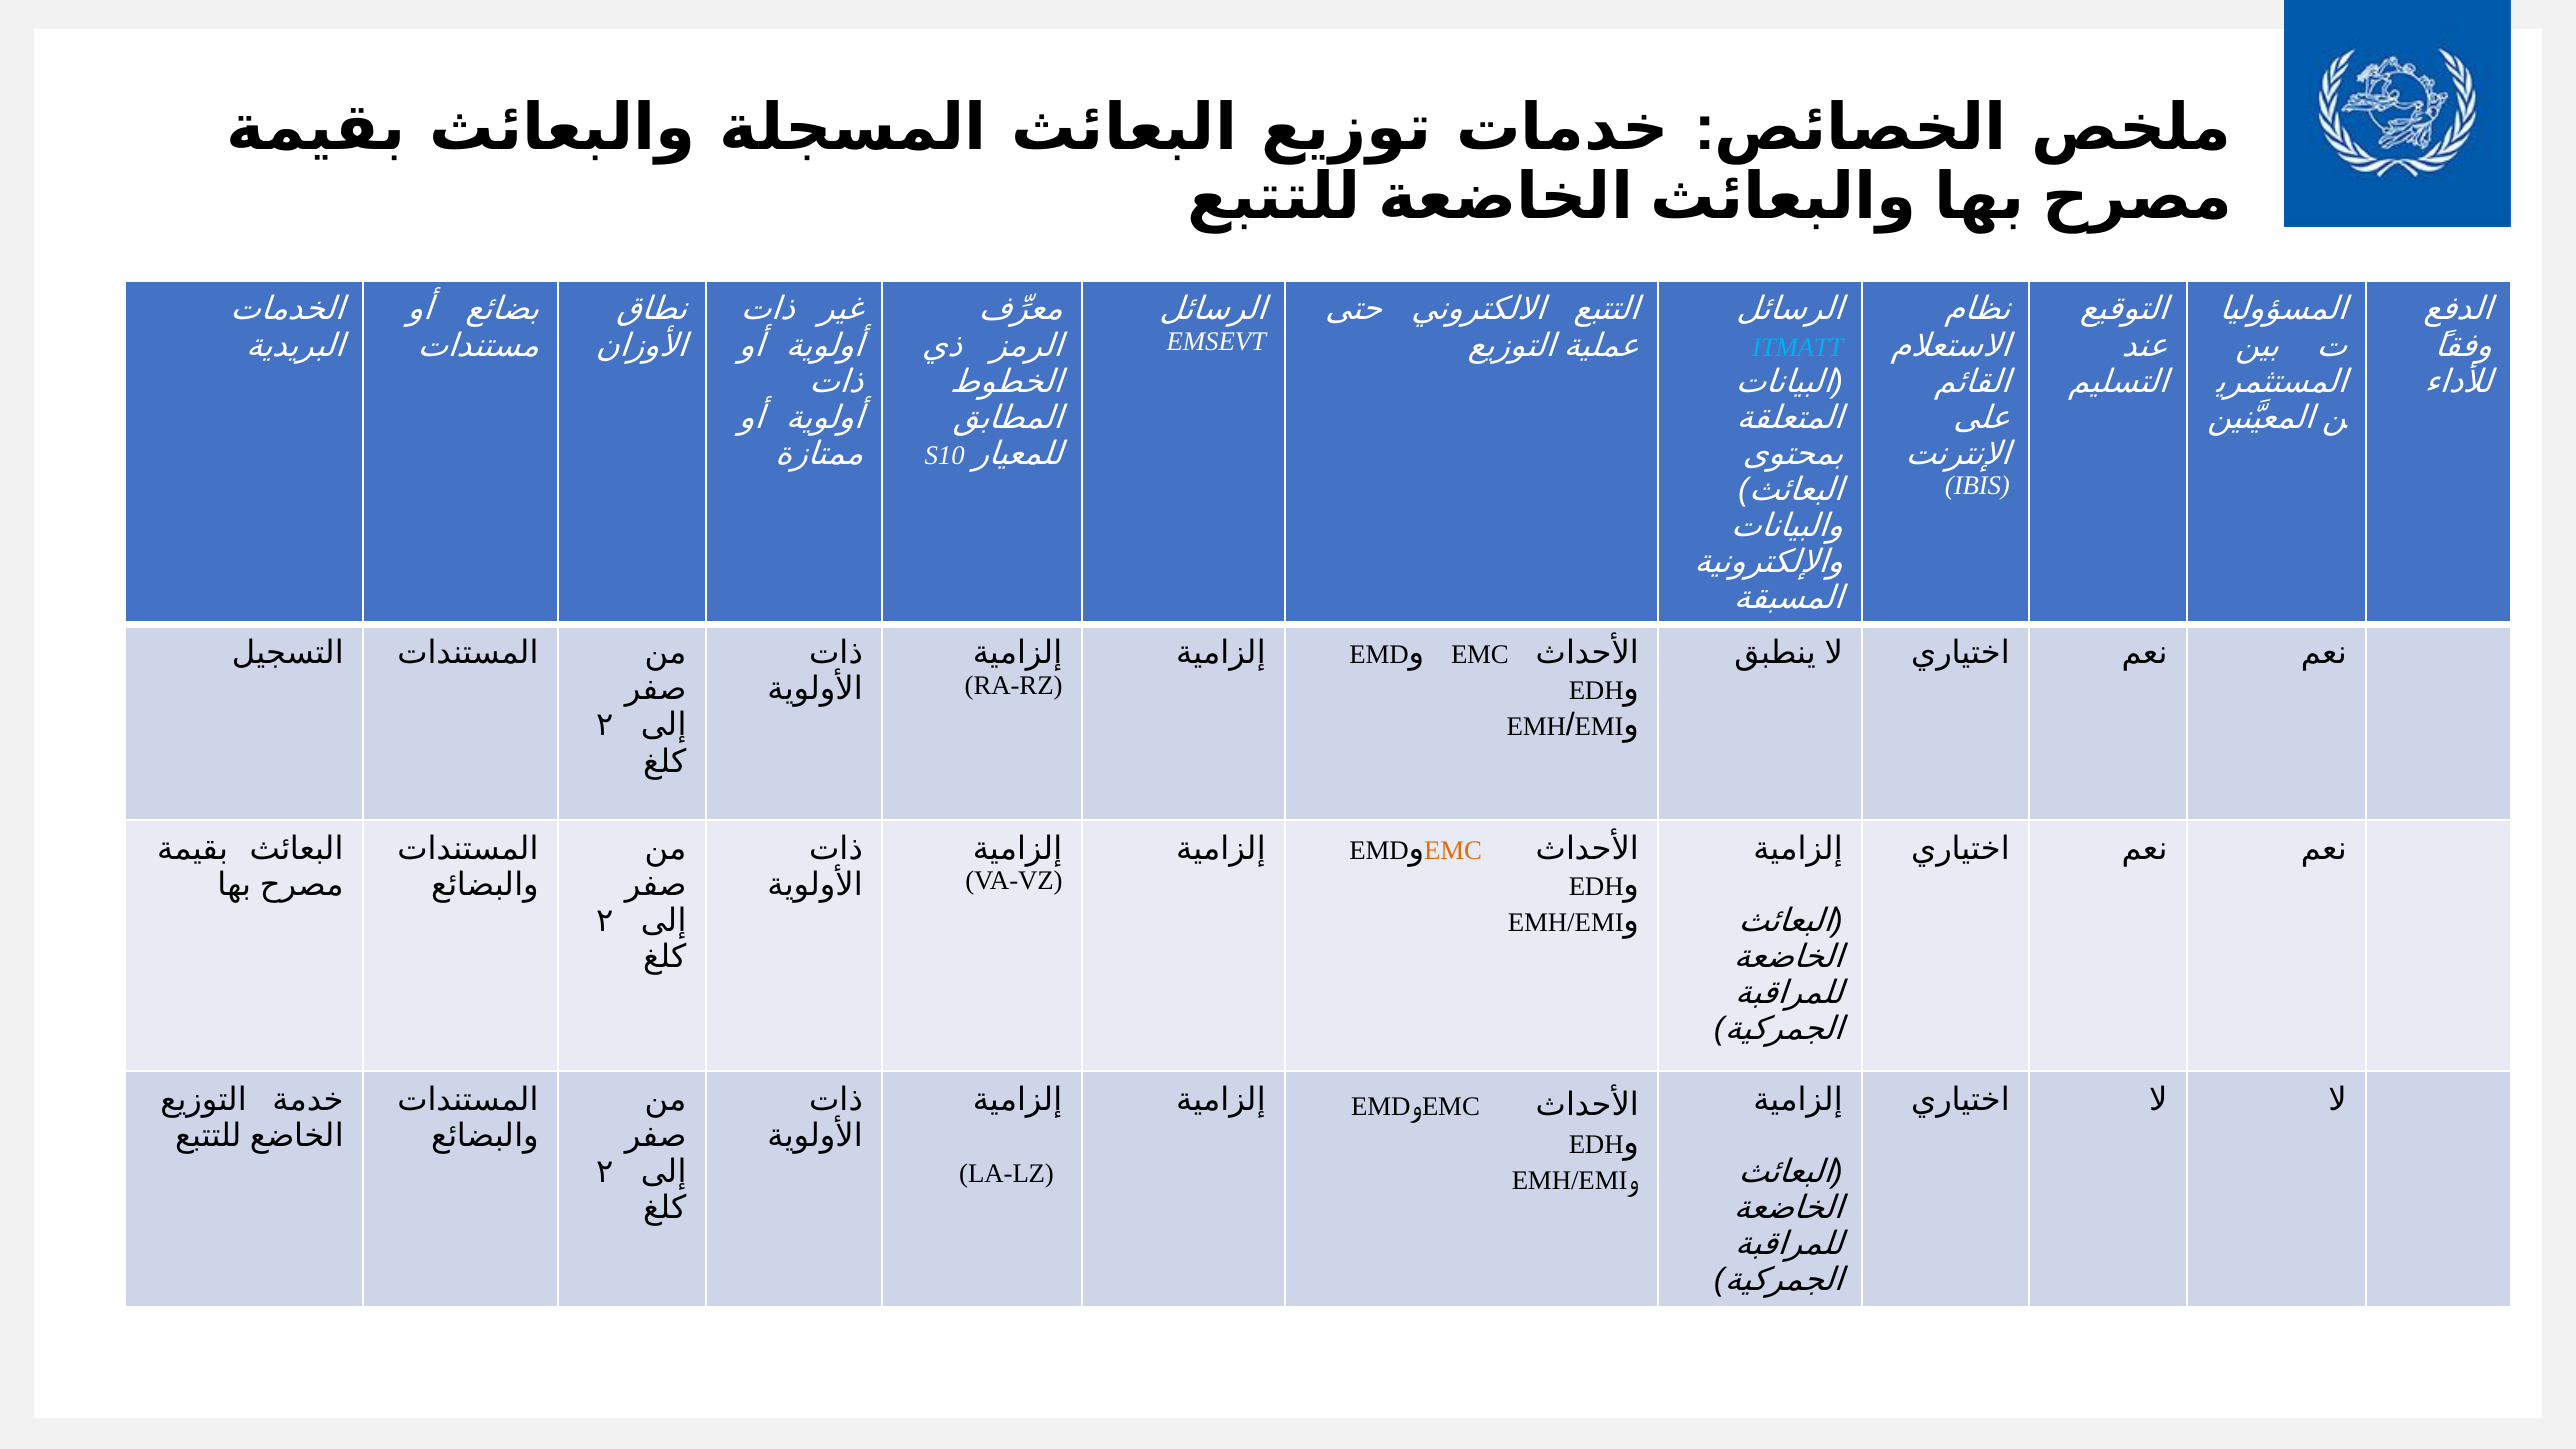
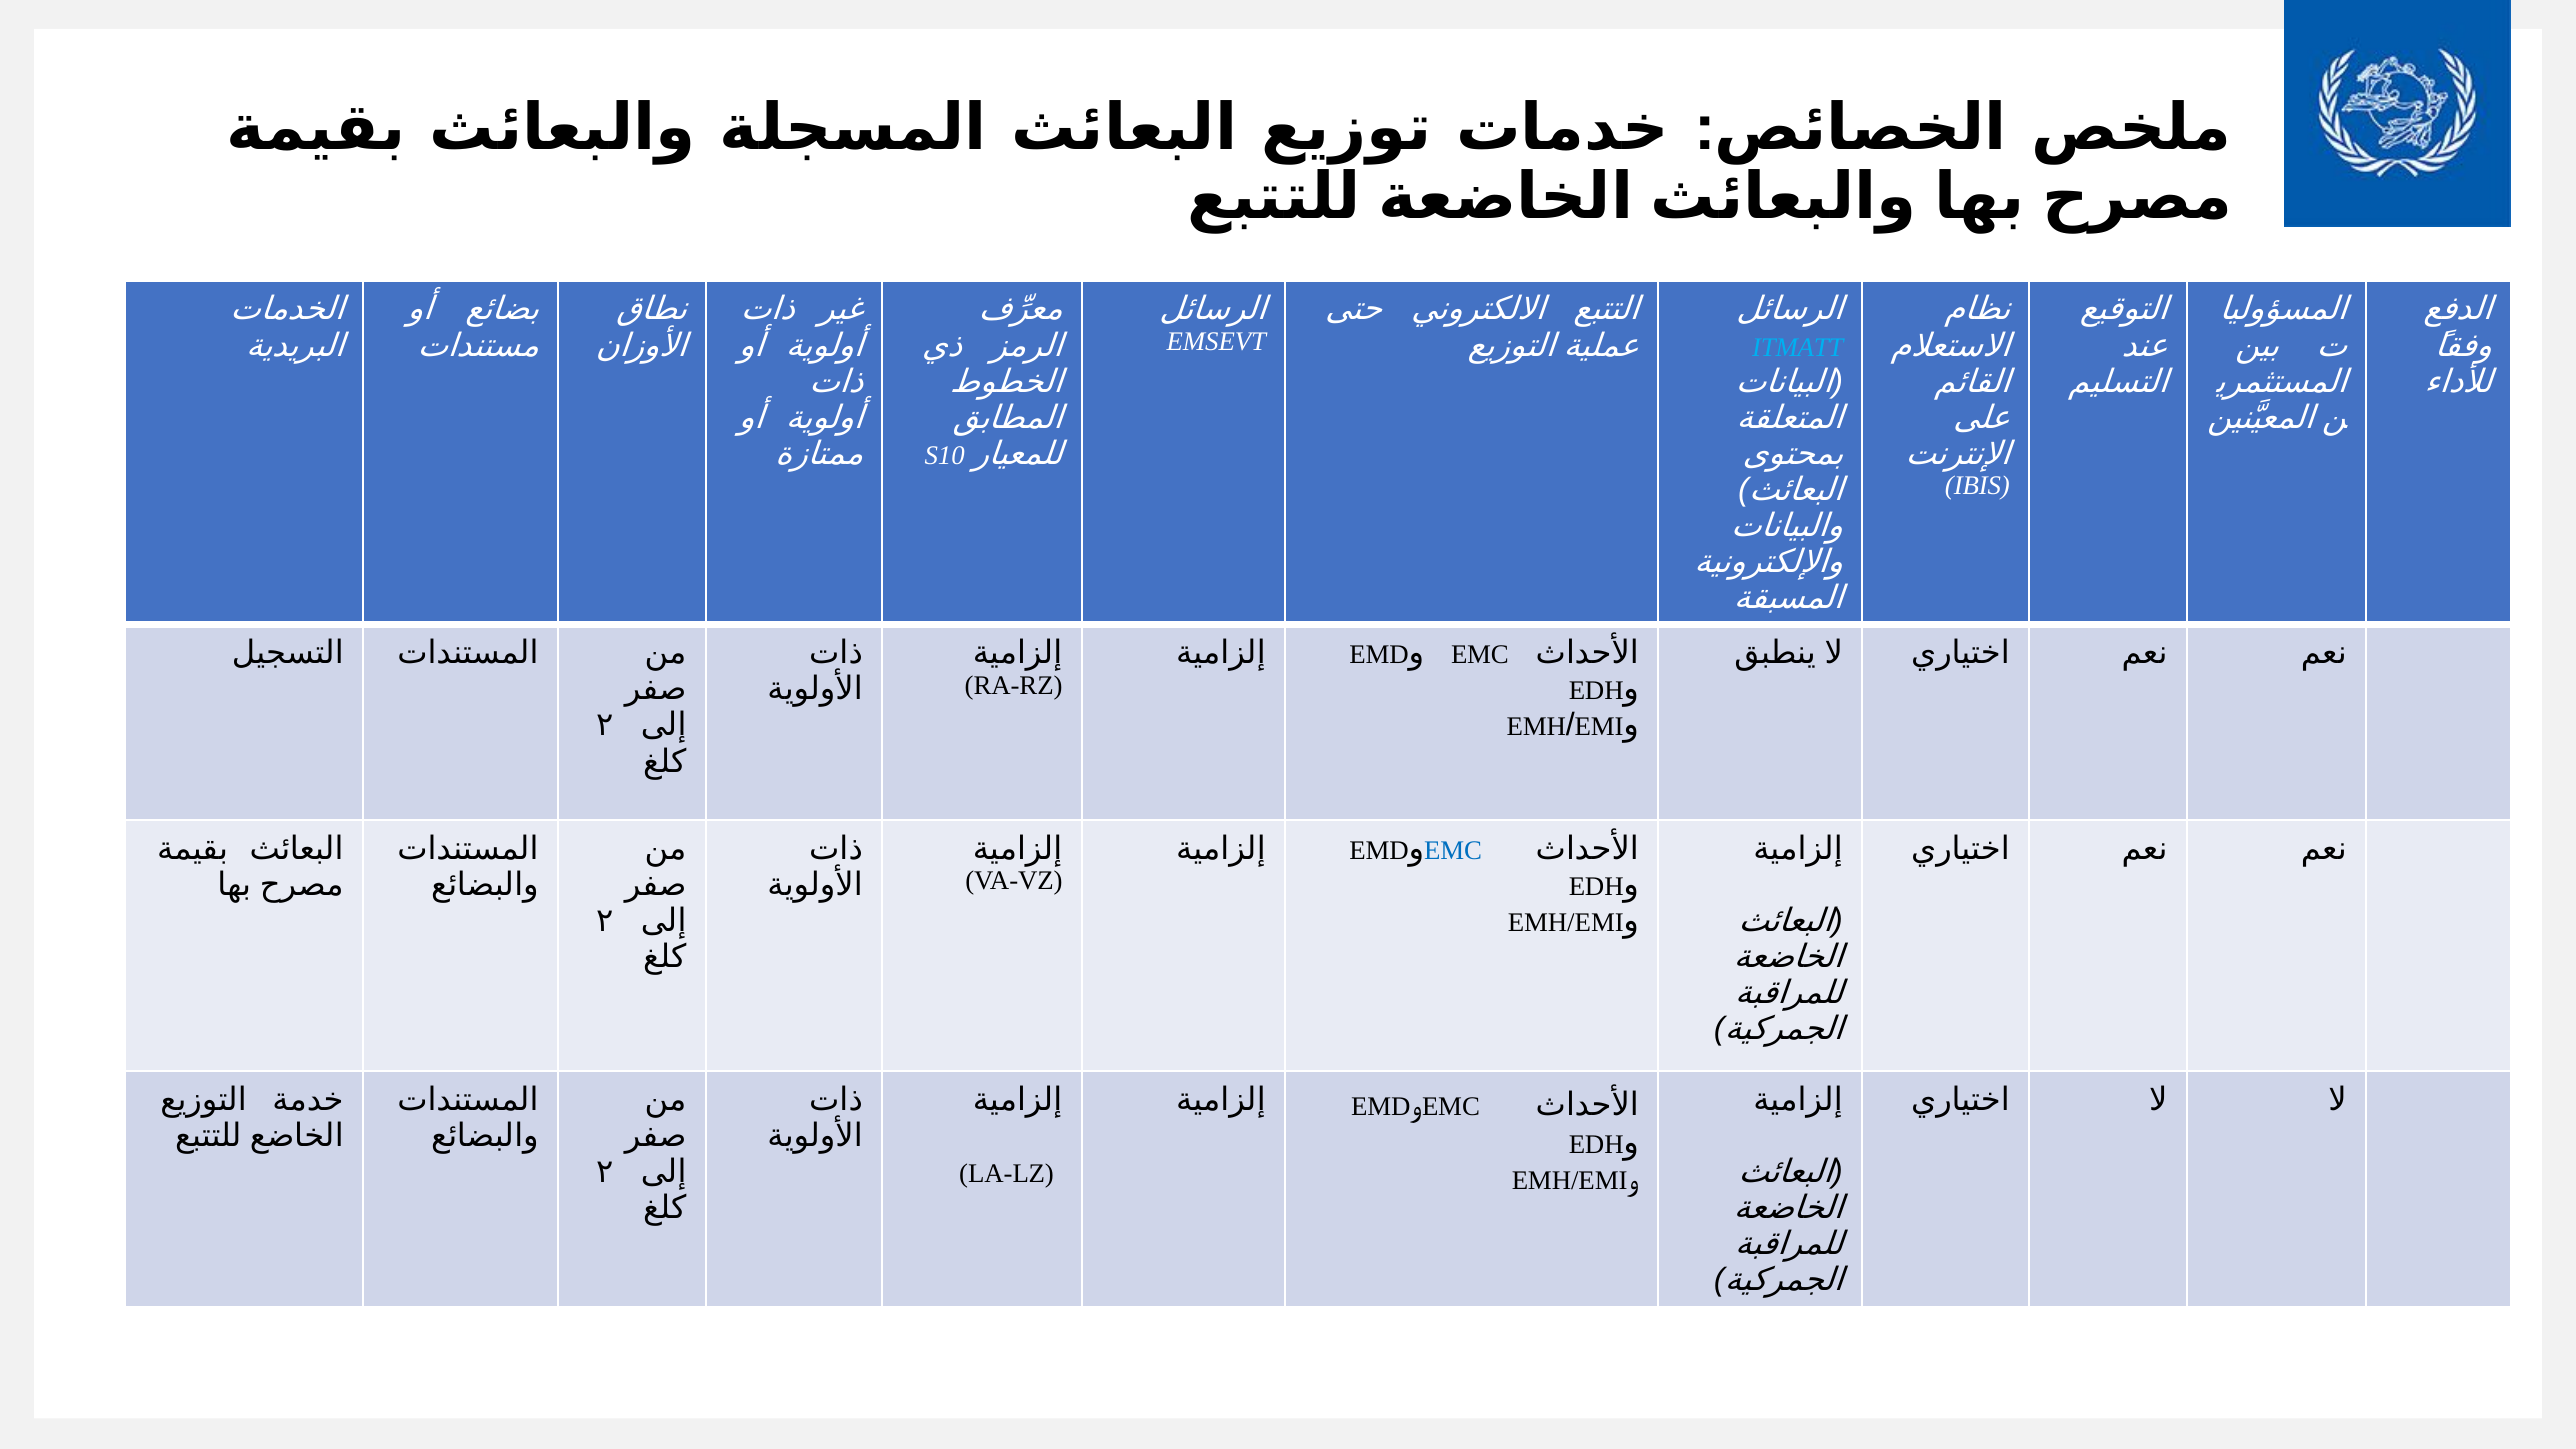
EMC colour: orange -> blue (1453, 850)
